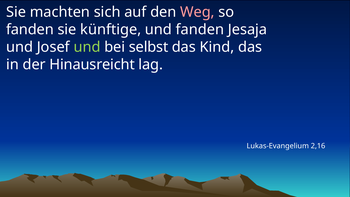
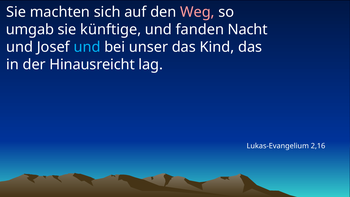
fanden: fanden -> umgab (30, 30)
Jesaja: Jesaja -> Nacht (248, 30)
und colour: light green -> light blue (87, 47)
selbst: selbst -> unser (149, 47)
